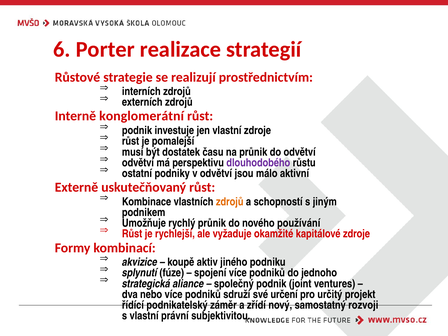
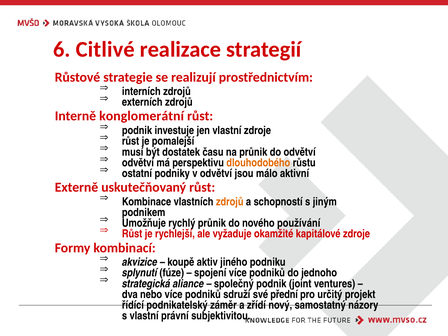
Porter: Porter -> Citlivé (105, 49)
dlouhodobého colour: purple -> orange (258, 163)
určení: určení -> přední (284, 294)
rozvoji: rozvoji -> názory (363, 305)
